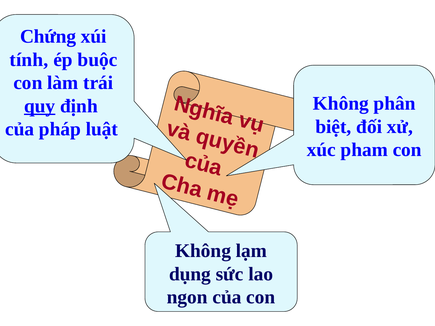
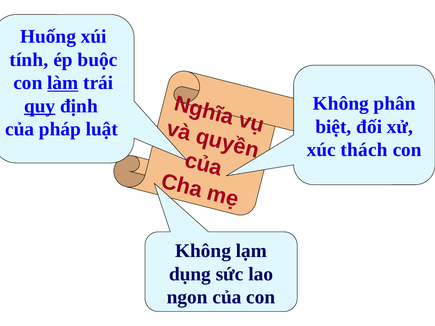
Chứng: Chứng -> Huống (48, 36)
làm underline: none -> present (63, 83)
pham: pham -> thách (364, 150)
